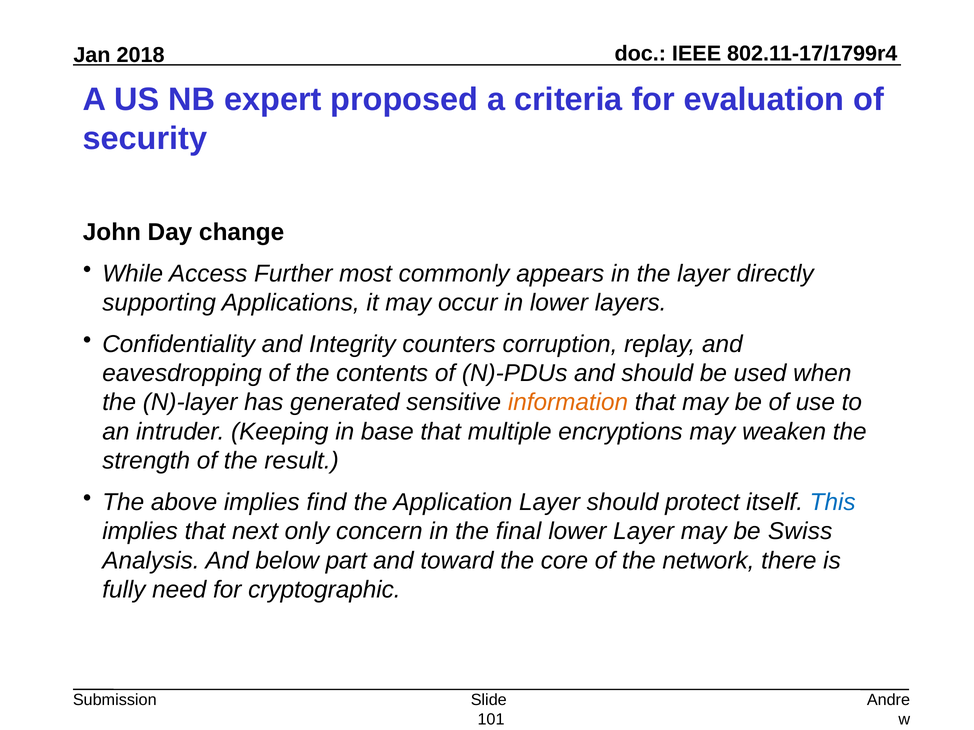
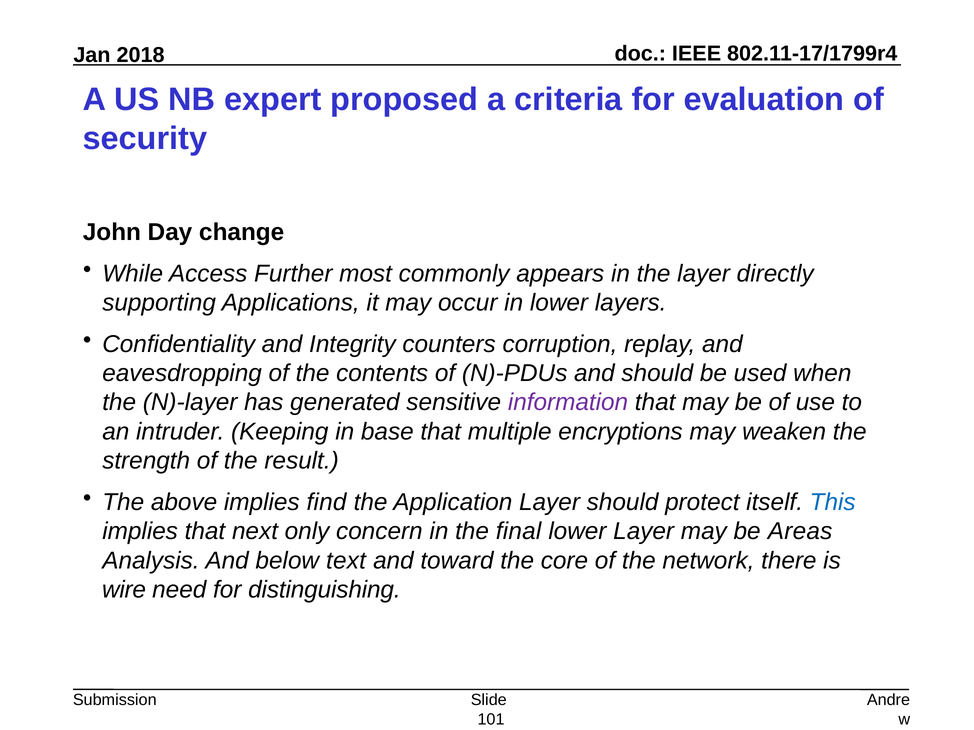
information colour: orange -> purple (568, 403)
Swiss: Swiss -> Areas (800, 532)
part: part -> text (346, 561)
fully: fully -> wire (124, 590)
cryptographic: cryptographic -> distinguishing (324, 590)
